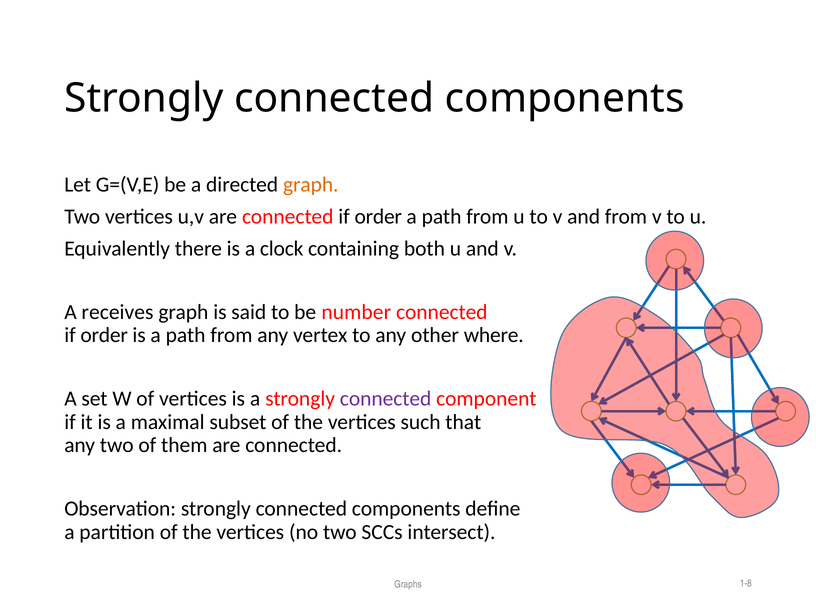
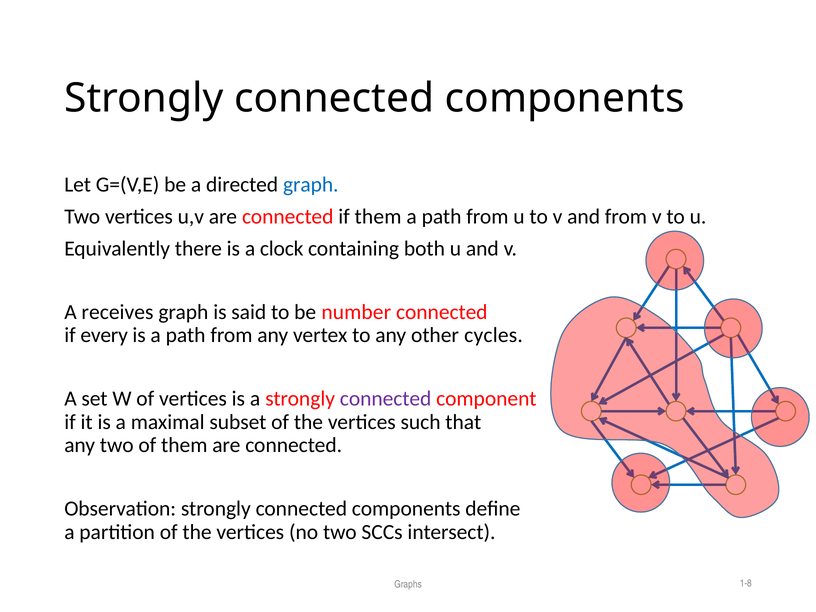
graph colour: orange -> blue (311, 185)
are connected if order: order -> them (378, 217)
order: order -> every (104, 335)
where: where -> cycles (494, 335)
